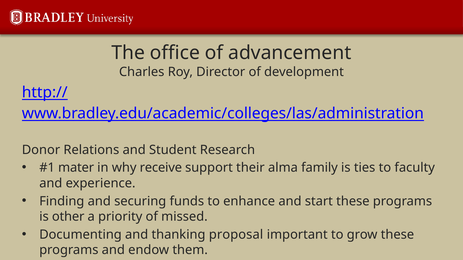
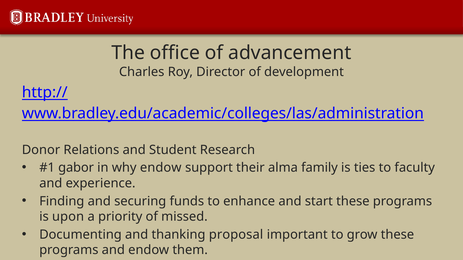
mater: mater -> gabor (76, 168)
why receive: receive -> endow (161, 168)
other: other -> upon (68, 217)
